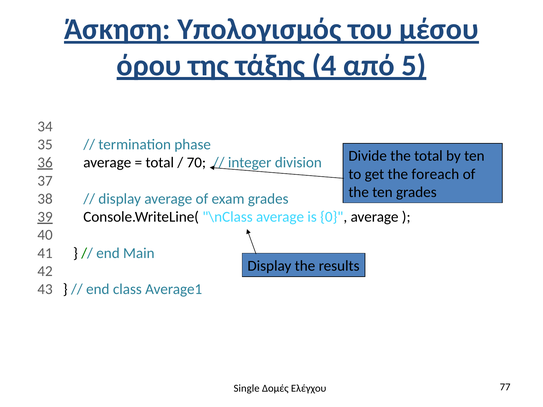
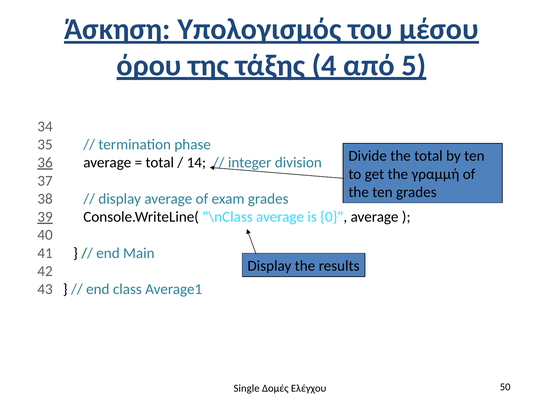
70: 70 -> 14 (196, 163)
foreach: foreach -> γραμμή (435, 174)
77: 77 -> 50 (505, 387)
